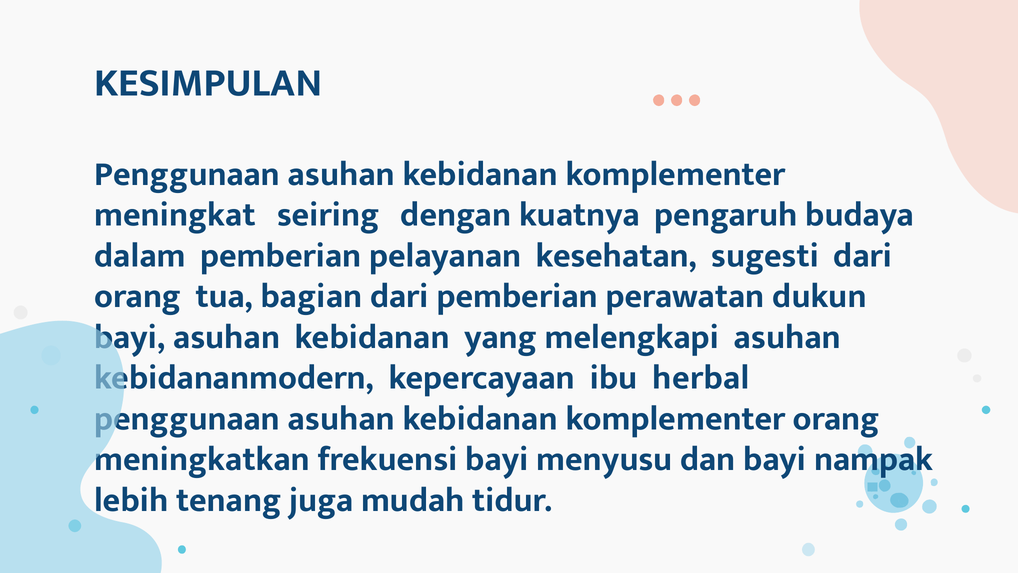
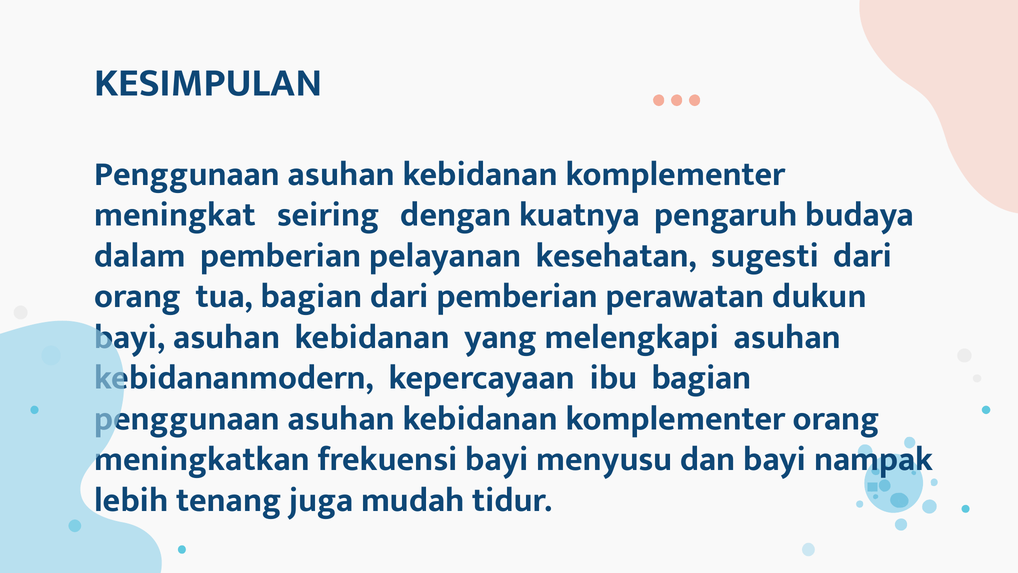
ibu herbal: herbal -> bagian (701, 377)
